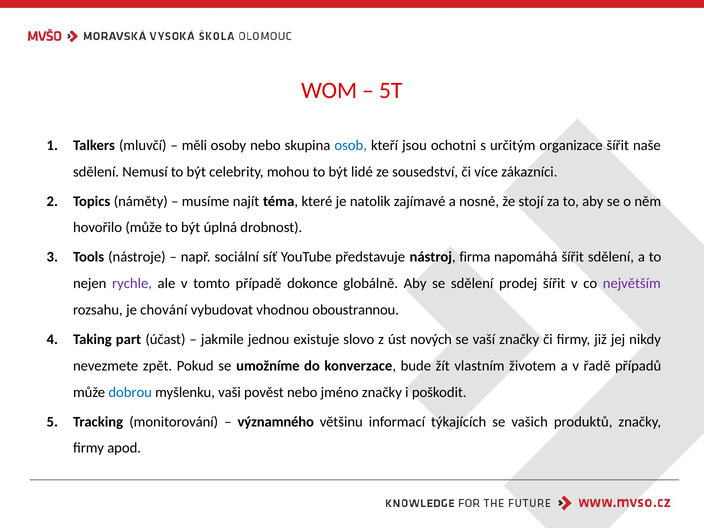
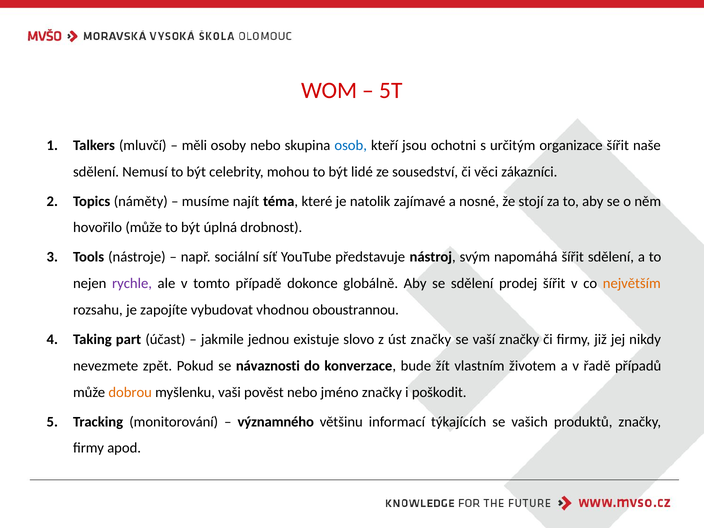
více: více -> věci (486, 172)
firma: firma -> svým (475, 257)
největším colour: purple -> orange (632, 284)
chování: chování -> zapojíte (164, 310)
úst nových: nových -> značky (431, 339)
umožníme: umožníme -> návaznosti (268, 366)
dobrou colour: blue -> orange (130, 392)
